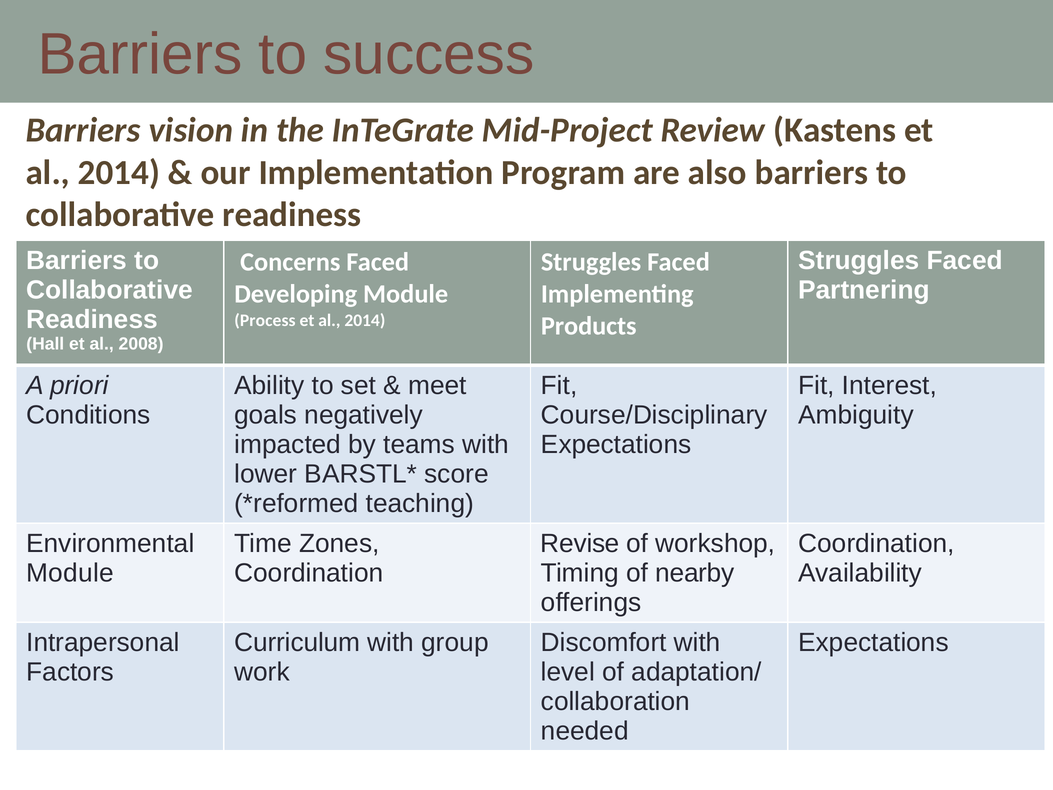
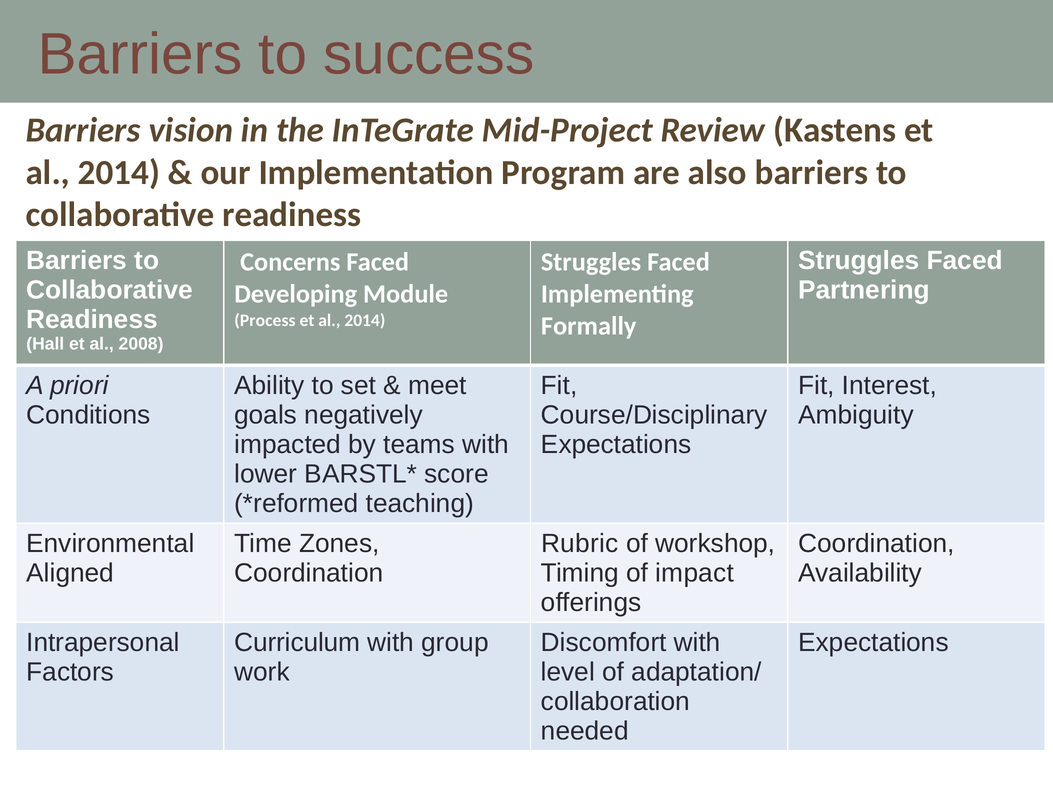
Products: Products -> Formally (589, 326)
Revise: Revise -> Rubric (580, 544)
Module: Module -> Aligned (70, 573)
nearby: nearby -> impact (695, 573)
